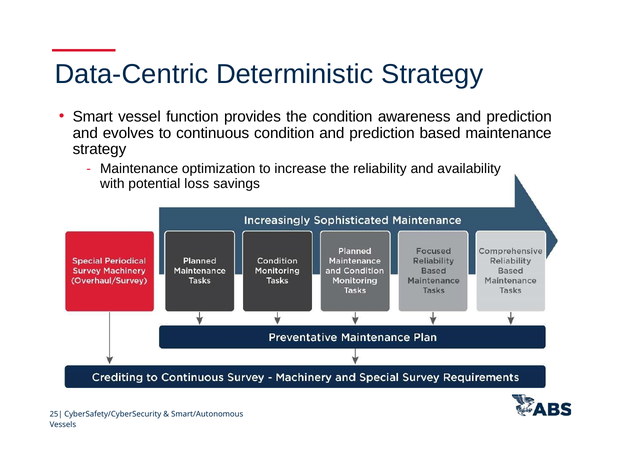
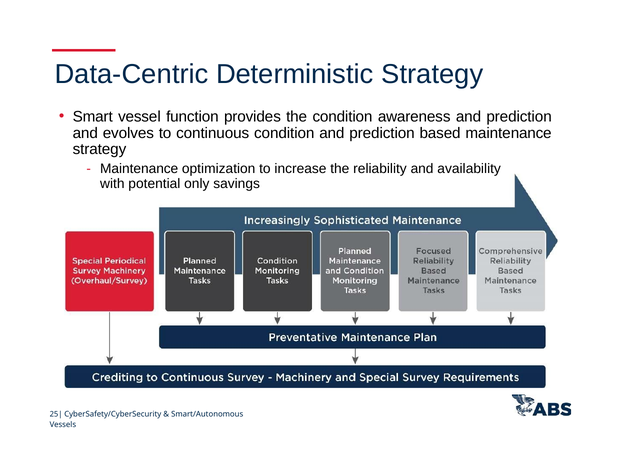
loss: loss -> only (197, 184)
